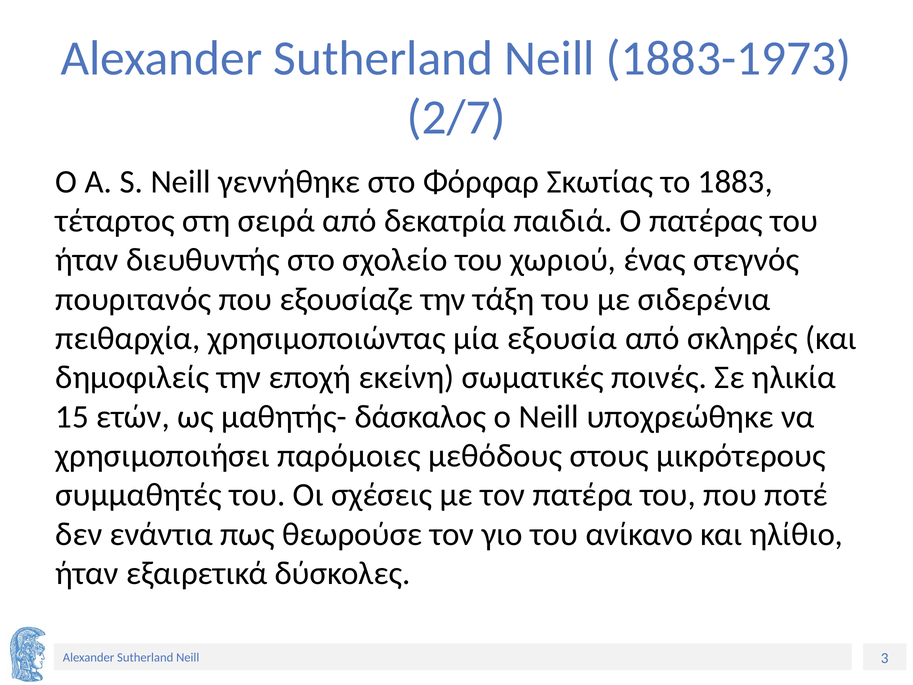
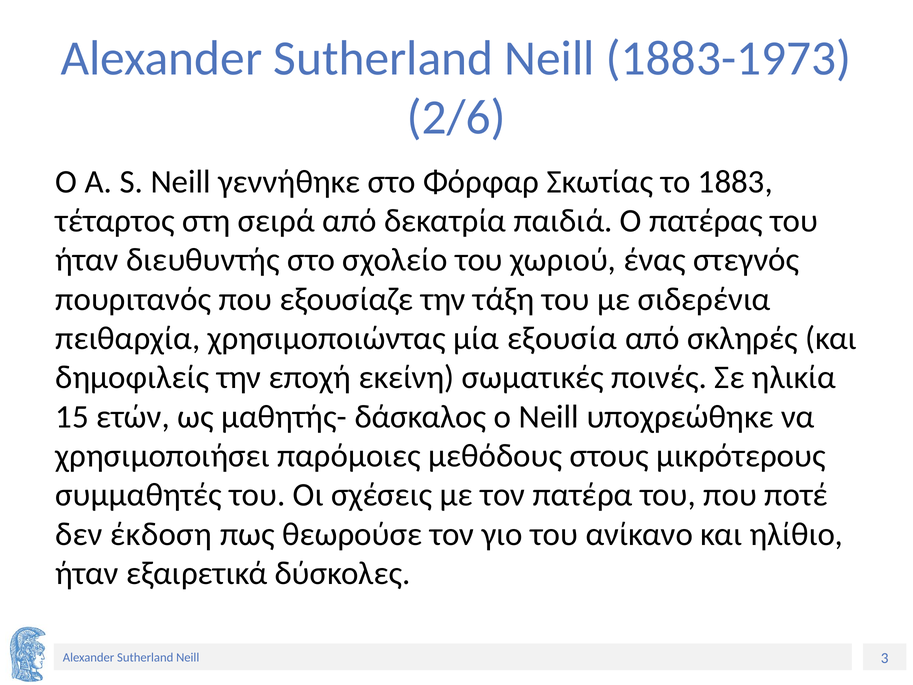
2/7: 2/7 -> 2/6 (456, 118)
ενάντια: ενάντια -> έκδοση (161, 534)
